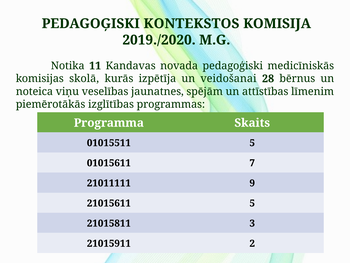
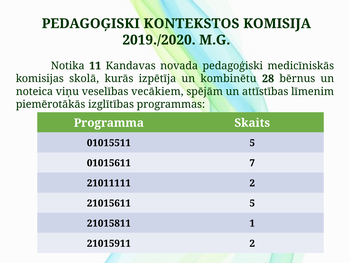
veidošanai: veidošanai -> kombinētu (228, 79)
jaunatnes: jaunatnes -> vecākiem (157, 91)
21011111 9: 9 -> 2 (252, 183)
3: 3 -> 1 (252, 223)
